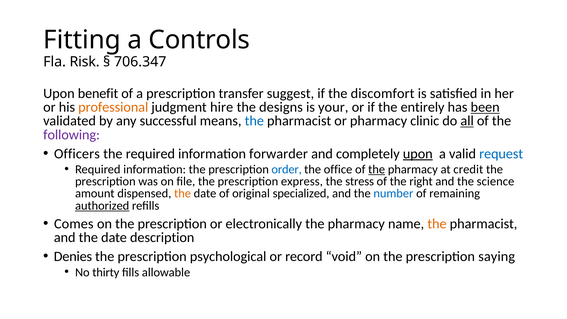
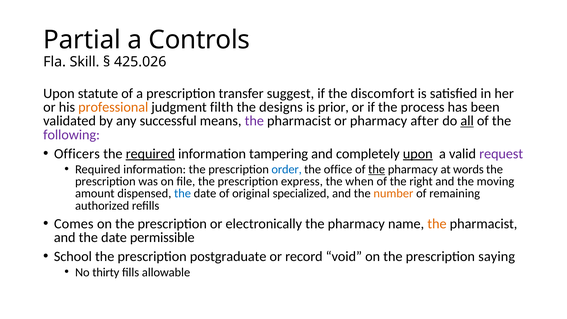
Fitting: Fitting -> Partial (82, 40)
Risk: Risk -> Skill (85, 62)
706.347: 706.347 -> 425.026 (140, 62)
benefit: benefit -> statute (98, 93)
hire: hire -> filth (222, 107)
your: your -> prior (333, 107)
entirely: entirely -> process (423, 107)
been underline: present -> none (485, 107)
the colour: blue -> purple (254, 121)
clinic: clinic -> after (425, 121)
required underline: none -> present (150, 154)
forwarder: forwarder -> tampering (279, 154)
request colour: blue -> purple (501, 154)
credit: credit -> words (468, 169)
stress: stress -> when (360, 181)
science: science -> moving (496, 181)
the colour: orange -> blue (183, 194)
number colour: blue -> orange (393, 194)
authorized underline: present -> none (102, 206)
description: description -> permissible (162, 238)
Denies: Denies -> School (73, 257)
psychological: psychological -> postgraduate (228, 257)
